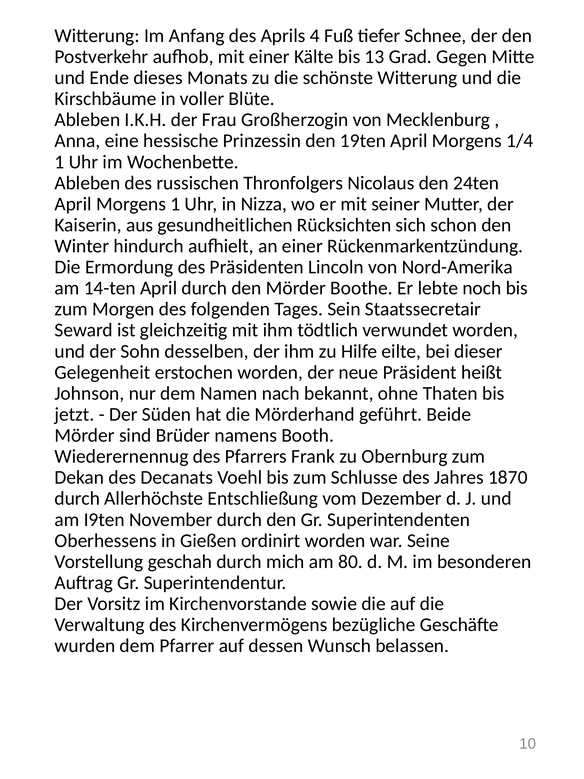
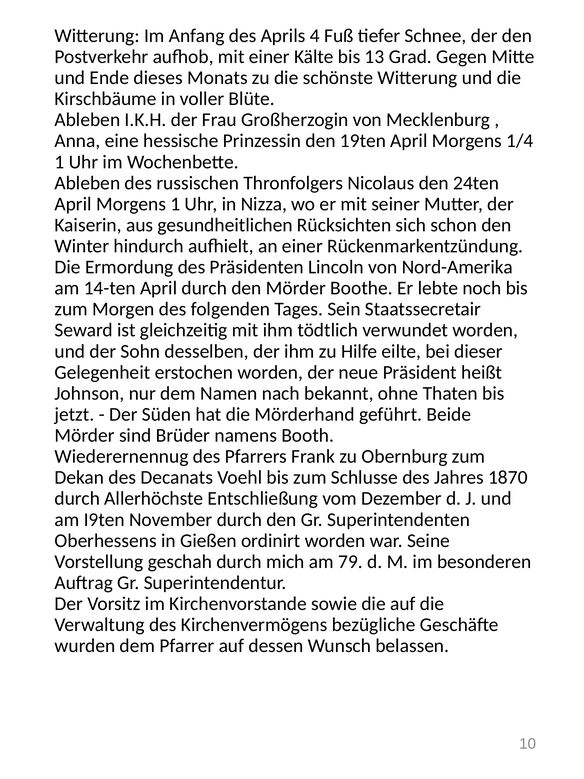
80: 80 -> 79 (351, 561)
